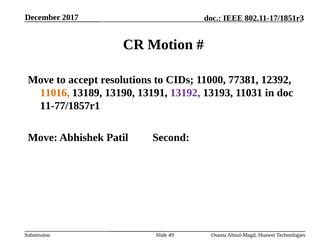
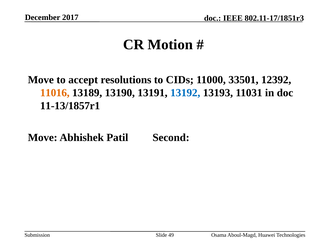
77381: 77381 -> 33501 (243, 80)
13192 colour: purple -> blue (185, 93)
11-77/1857r1: 11-77/1857r1 -> 11-13/1857r1 (70, 106)
